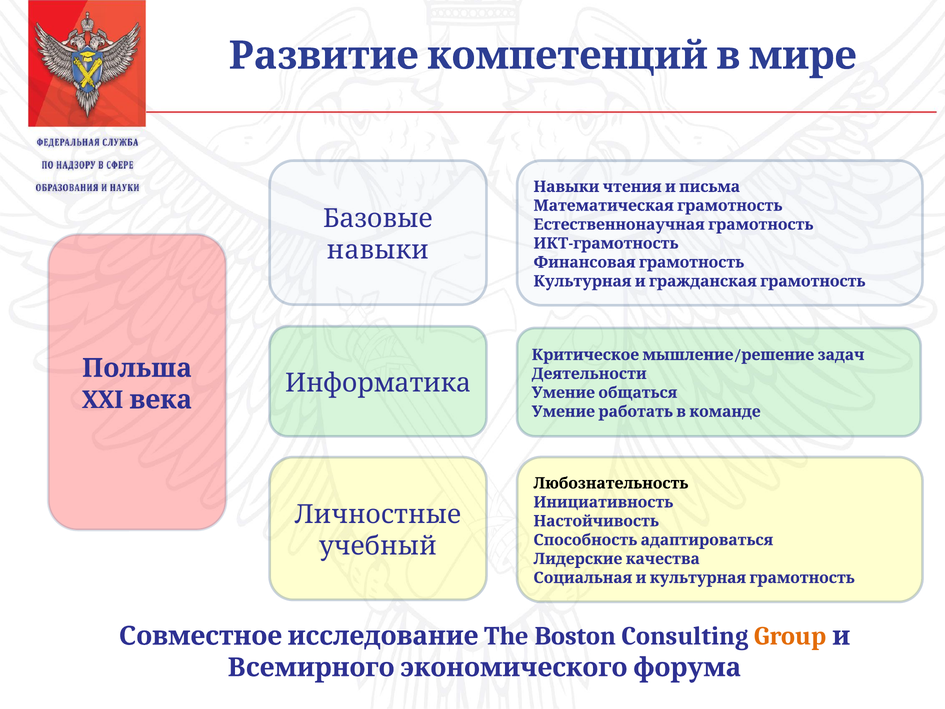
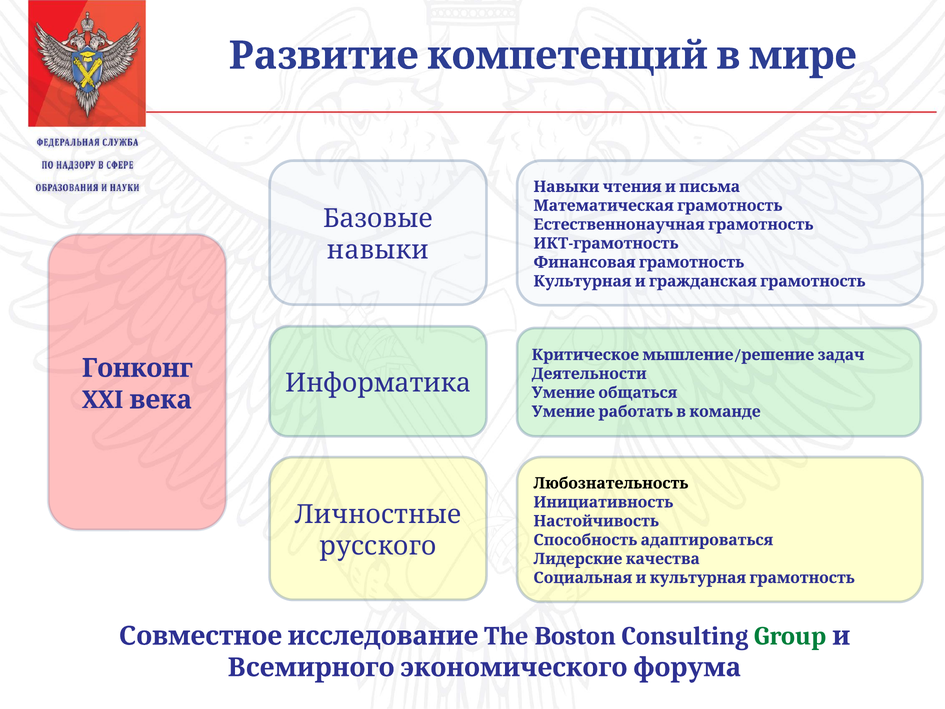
Польша: Польша -> Гонконг (137, 368)
учебный: учебный -> русского (378, 546)
Group colour: orange -> green (790, 636)
